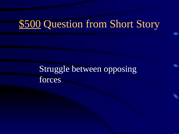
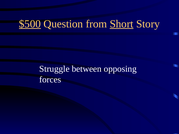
Short underline: none -> present (122, 24)
